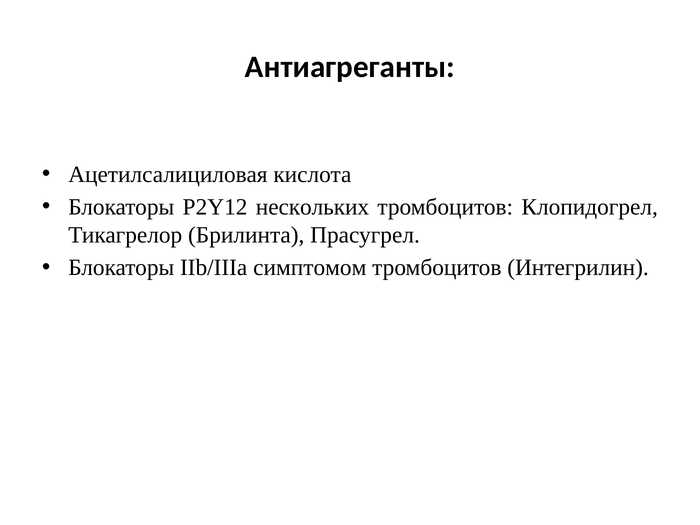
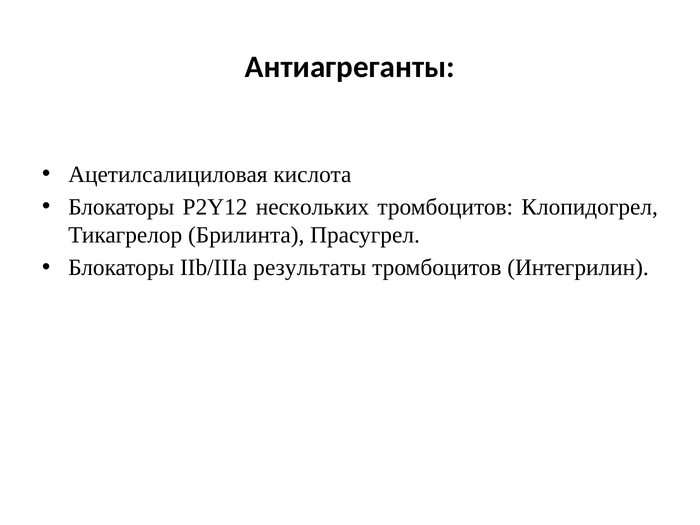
симптомом: симптомом -> результаты (310, 268)
